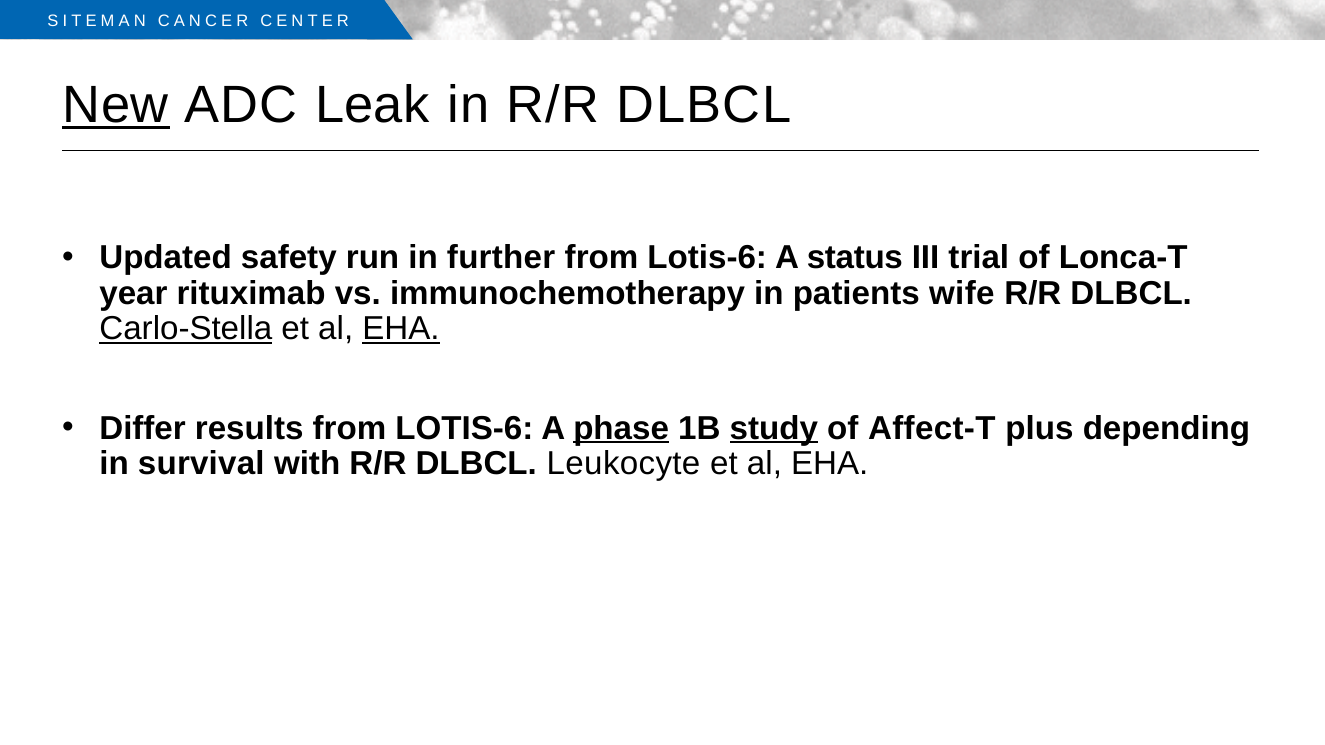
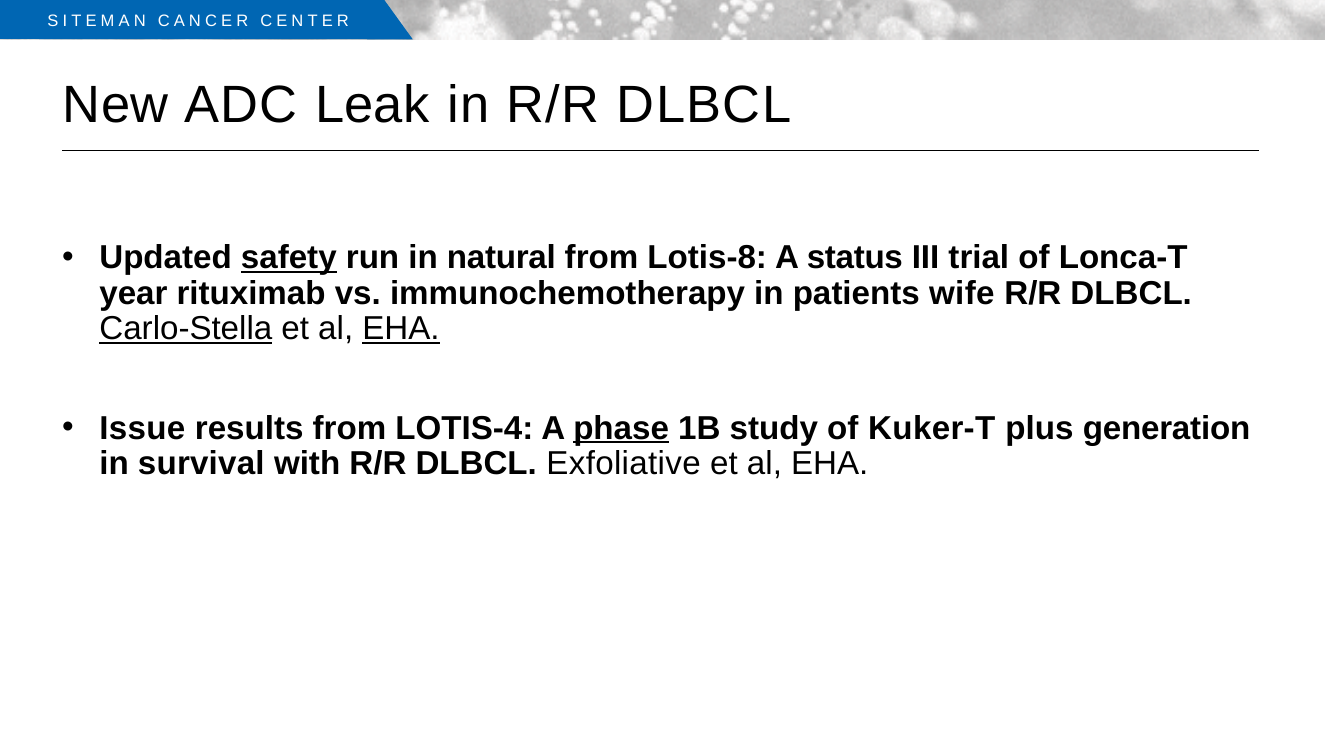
New underline: present -> none (116, 105)
safety underline: none -> present (289, 258)
further: further -> natural (501, 258)
Lotis-6: Lotis-6 -> Lotis-8 (707, 258)
Differ: Differ -> Issue (142, 428)
results from LOTIS-6: LOTIS-6 -> LOTIS-4 (464, 428)
study underline: present -> none (774, 428)
Affect-T: Affect-T -> Kuker-T (932, 428)
depending: depending -> generation (1167, 428)
Leukocyte: Leukocyte -> Exfoliative (624, 464)
